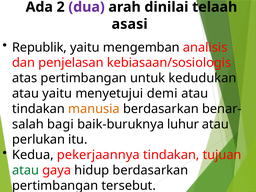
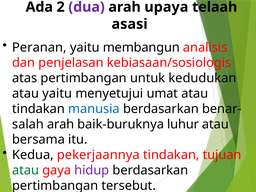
dinilai: dinilai -> upaya (166, 7)
Republik: Republik -> Peranan (39, 47)
mengemban: mengemban -> membangun (141, 47)
demi: demi -> umat (162, 93)
manusia colour: orange -> blue (94, 109)
bagi: bagi -> arah (61, 124)
perlukan: perlukan -> bersama (39, 140)
hidup colour: black -> purple (92, 170)
